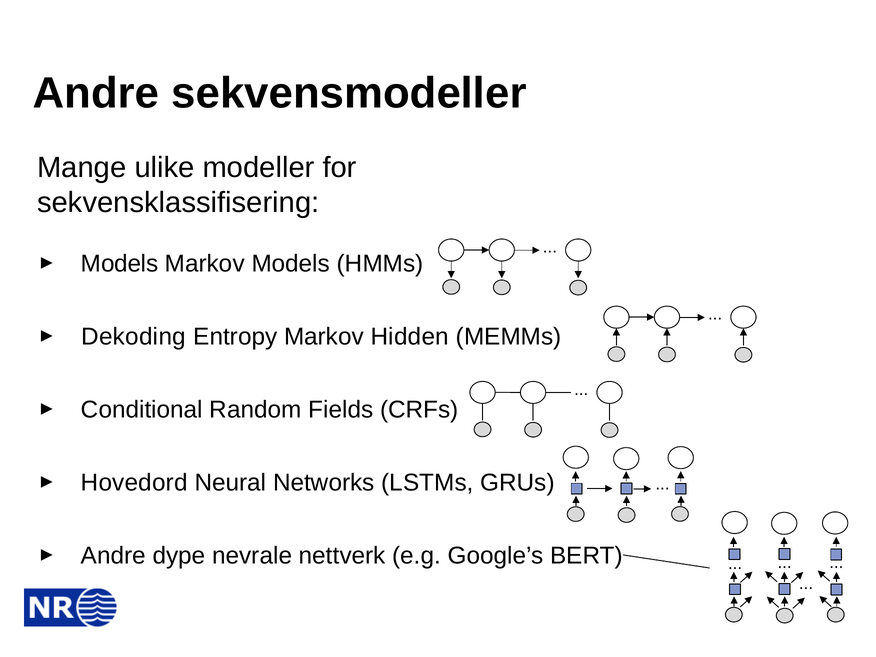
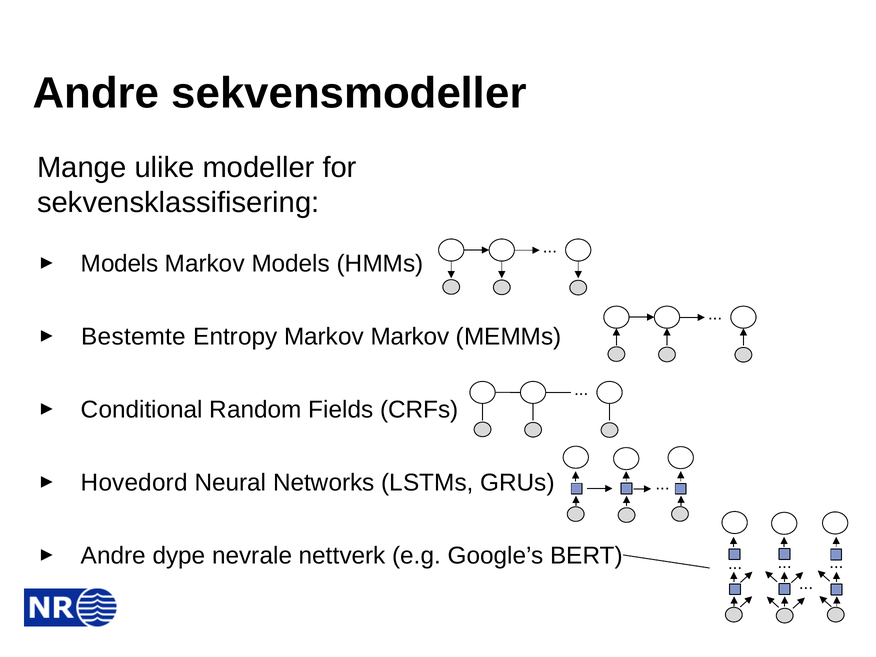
Dekoding: Dekoding -> Bestemte (134, 337)
Markov Hidden: Hidden -> Markov (410, 337)
